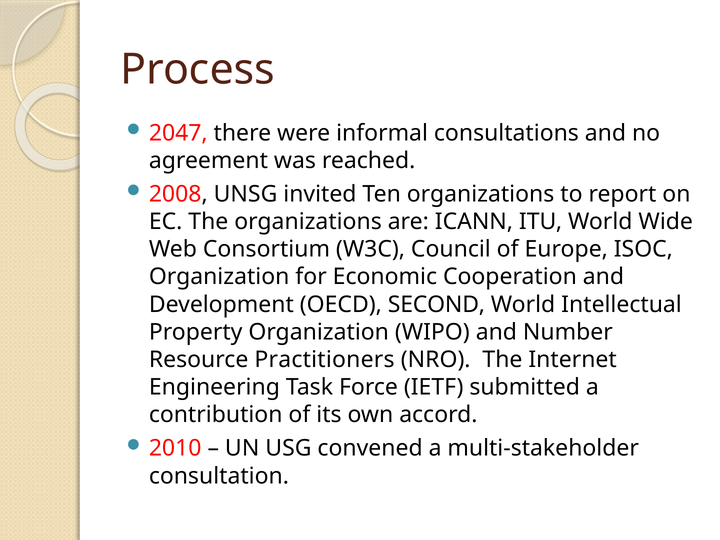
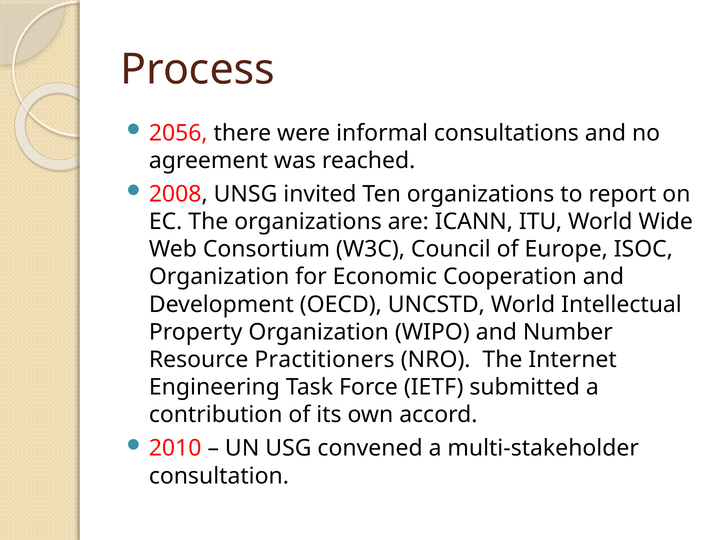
2047: 2047 -> 2056 (178, 133)
SECOND: SECOND -> UNCSTD (436, 304)
